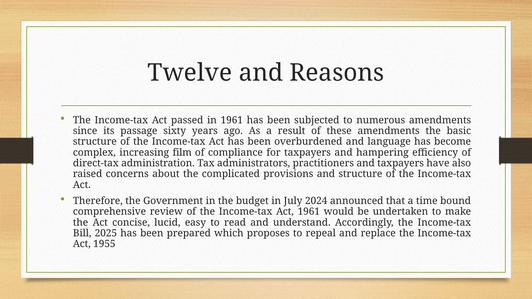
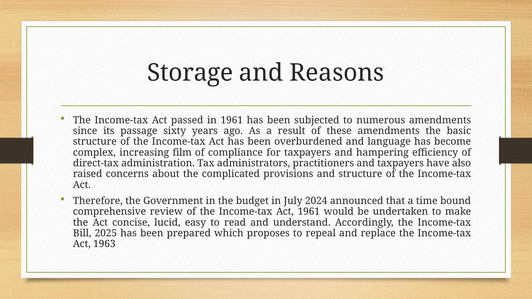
Twelve: Twelve -> Storage (190, 73)
1955: 1955 -> 1963 (104, 244)
